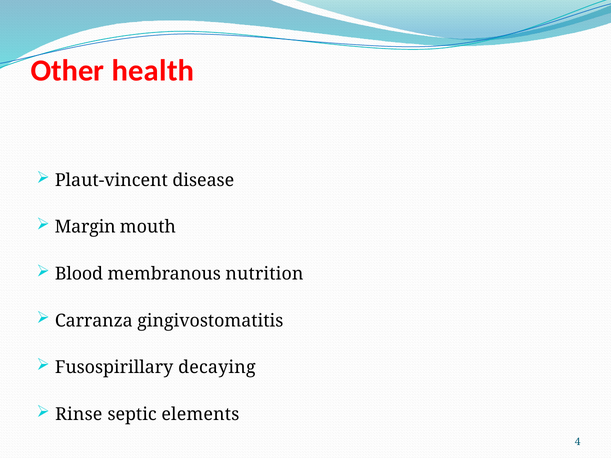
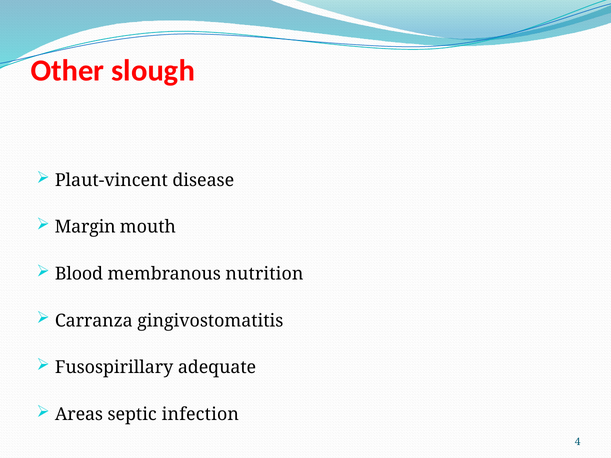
health: health -> slough (153, 71)
decaying: decaying -> adequate (217, 368)
Rinse: Rinse -> Areas (79, 415)
elements: elements -> infection (200, 415)
